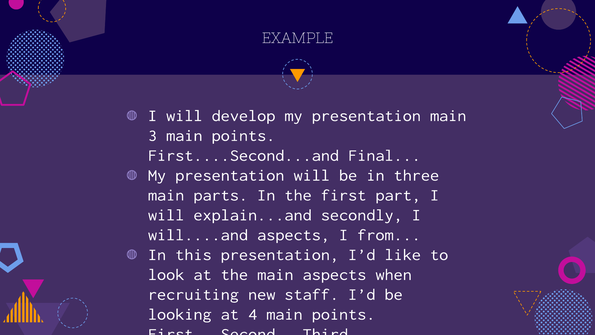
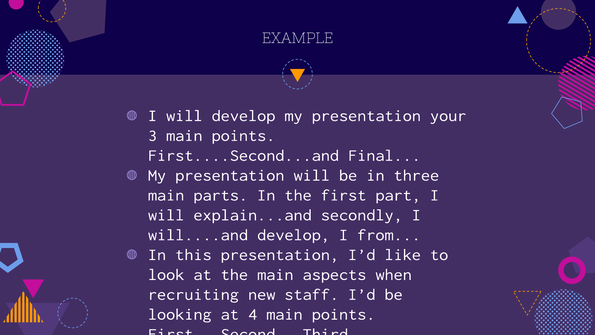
presentation main: main -> your (448, 115)
will....and aspects: aspects -> develop (294, 235)
